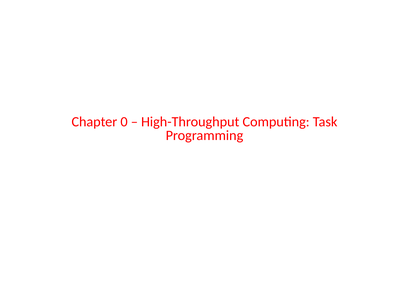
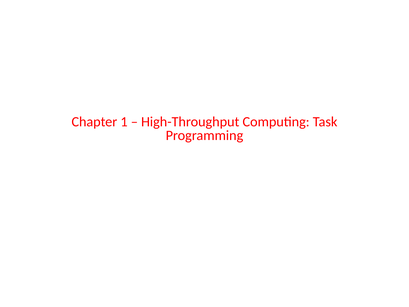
0: 0 -> 1 (124, 122)
